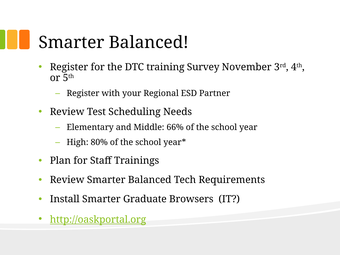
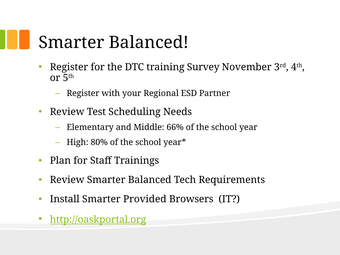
Graduate: Graduate -> Provided (145, 199)
